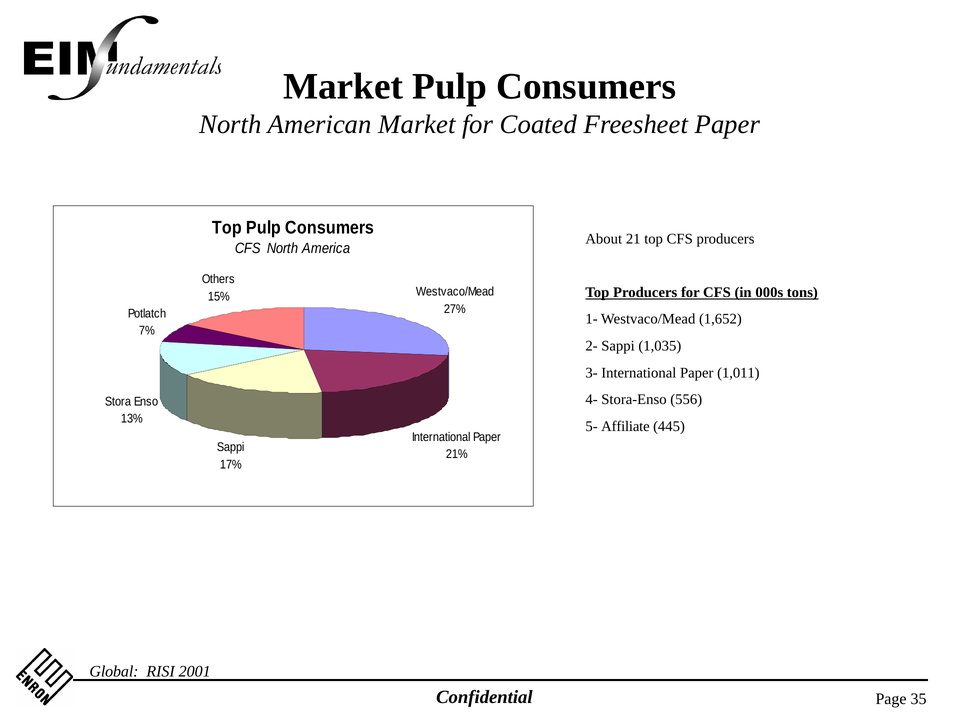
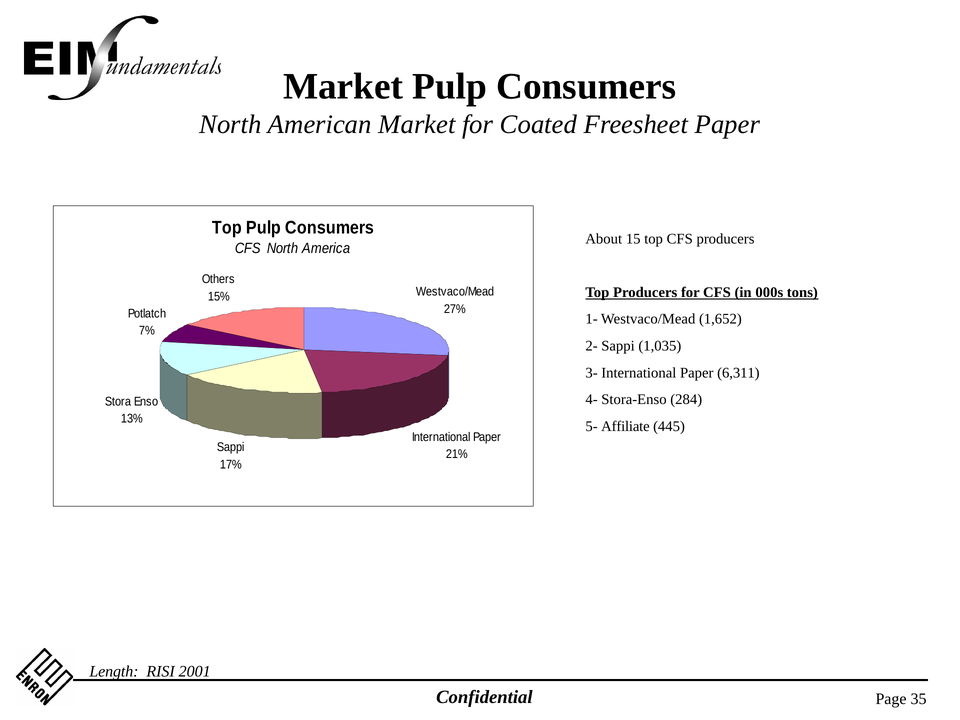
21: 21 -> 15 (633, 239)
1,011: 1,011 -> 6,311 (738, 373)
556: 556 -> 284 (686, 400)
Global: Global -> Length (114, 672)
